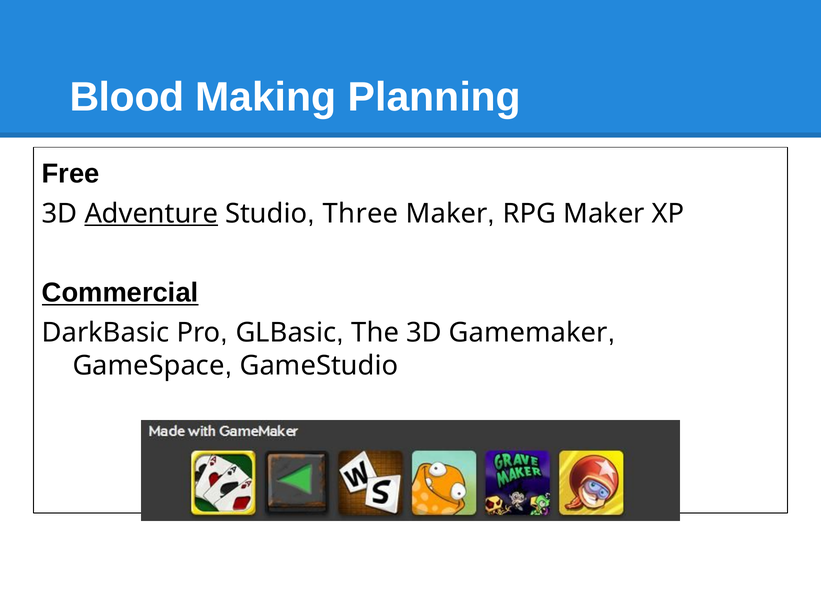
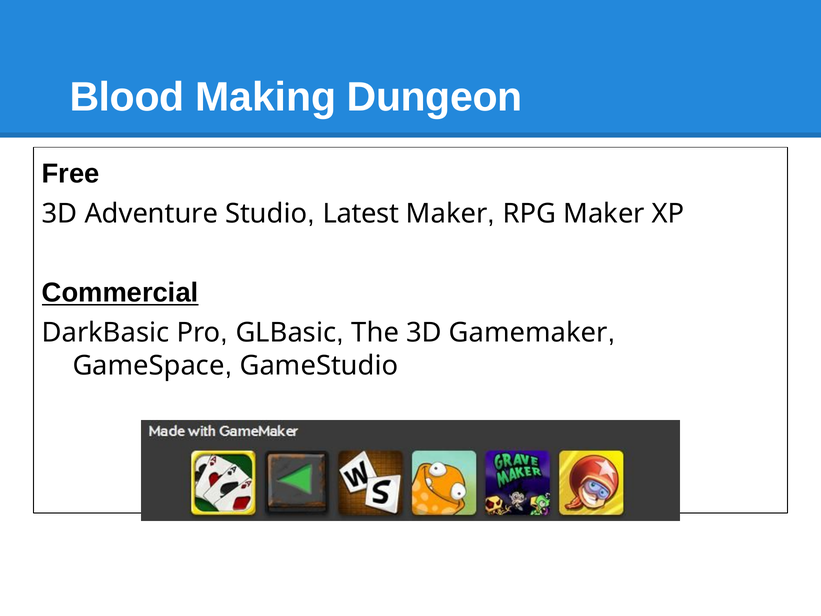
Planning: Planning -> Dungeon (435, 97)
Adventure underline: present -> none (151, 213)
Three: Three -> Latest (361, 213)
